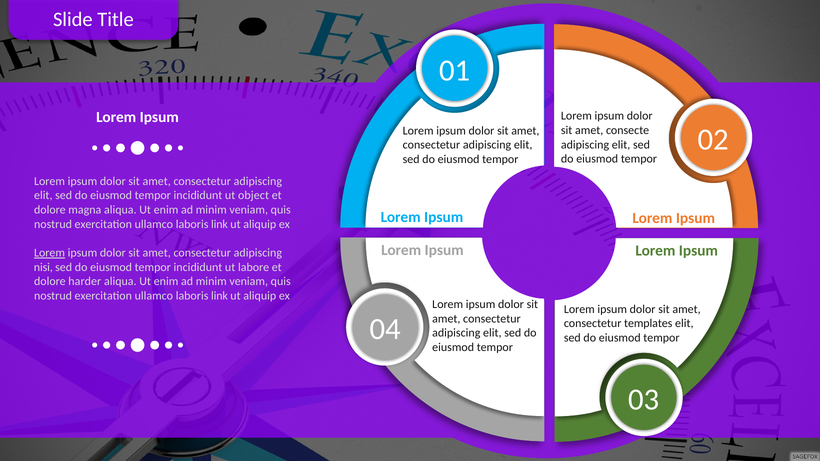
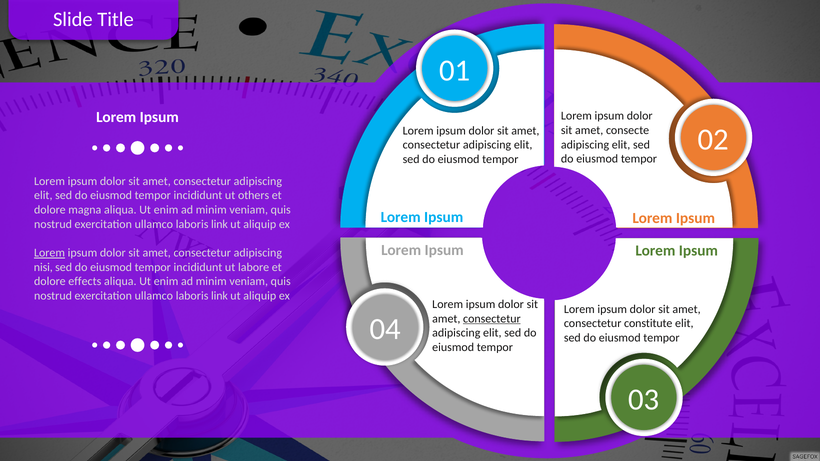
object: object -> others (254, 196)
harder: harder -> effects (85, 282)
consectetur underline: none -> present (492, 319)
templates: templates -> constitute (648, 324)
